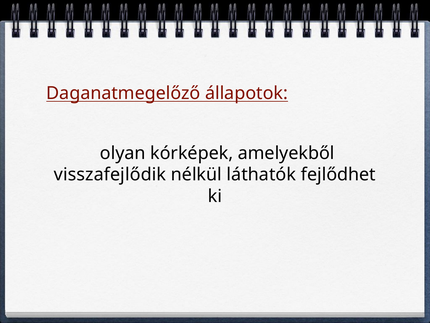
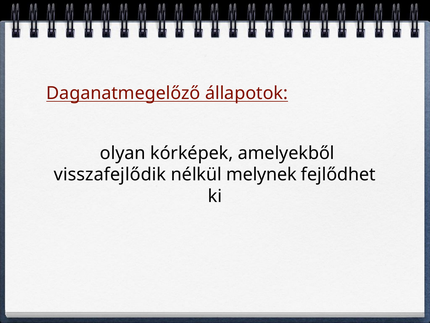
láthatók: láthatók -> melynek (261, 174)
